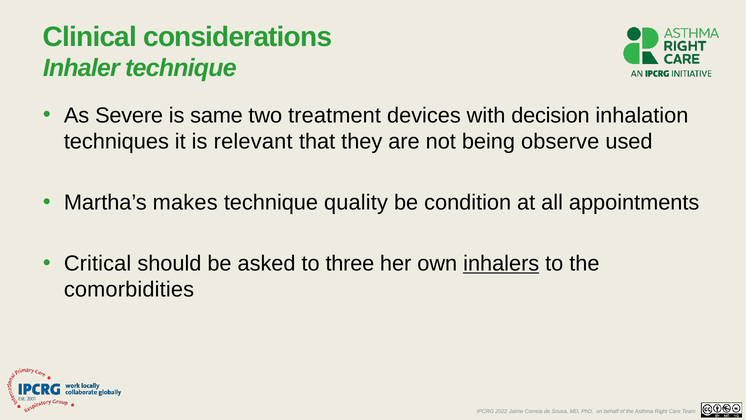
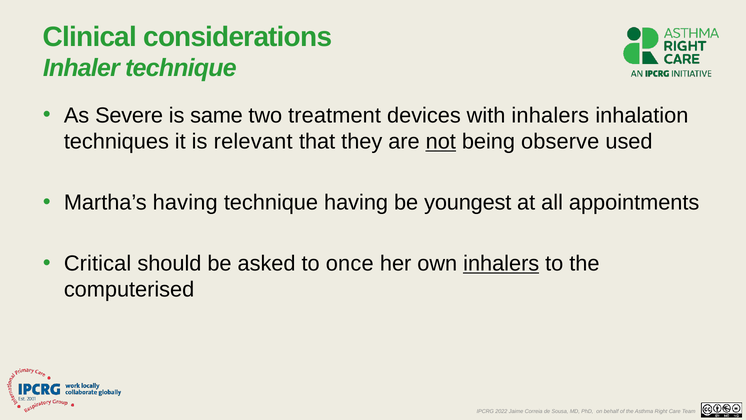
with decision: decision -> inhalers (550, 115)
not underline: none -> present (441, 141)
Martha’s makes: makes -> having (185, 202)
technique quality: quality -> having (356, 202)
condition: condition -> youngest (468, 202)
three: three -> once (350, 263)
comorbidities: comorbidities -> computerised (129, 289)
